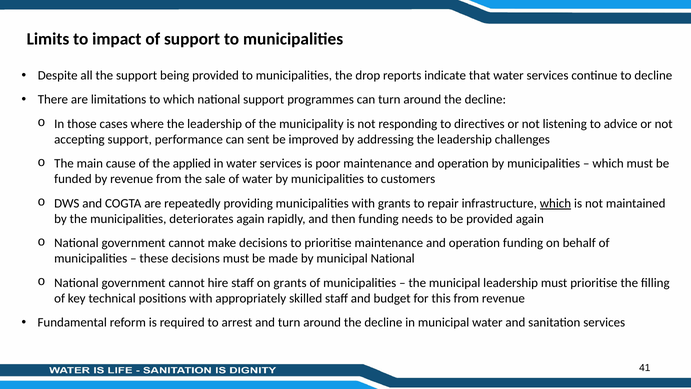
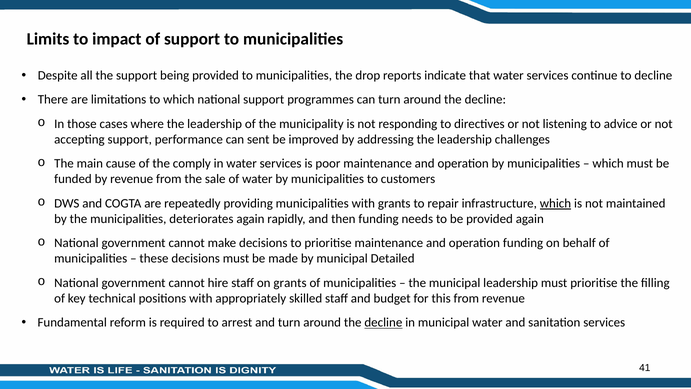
applied: applied -> comply (192, 163)
municipal National: National -> Detailed (393, 258)
decline underline: none -> present (383, 322)
